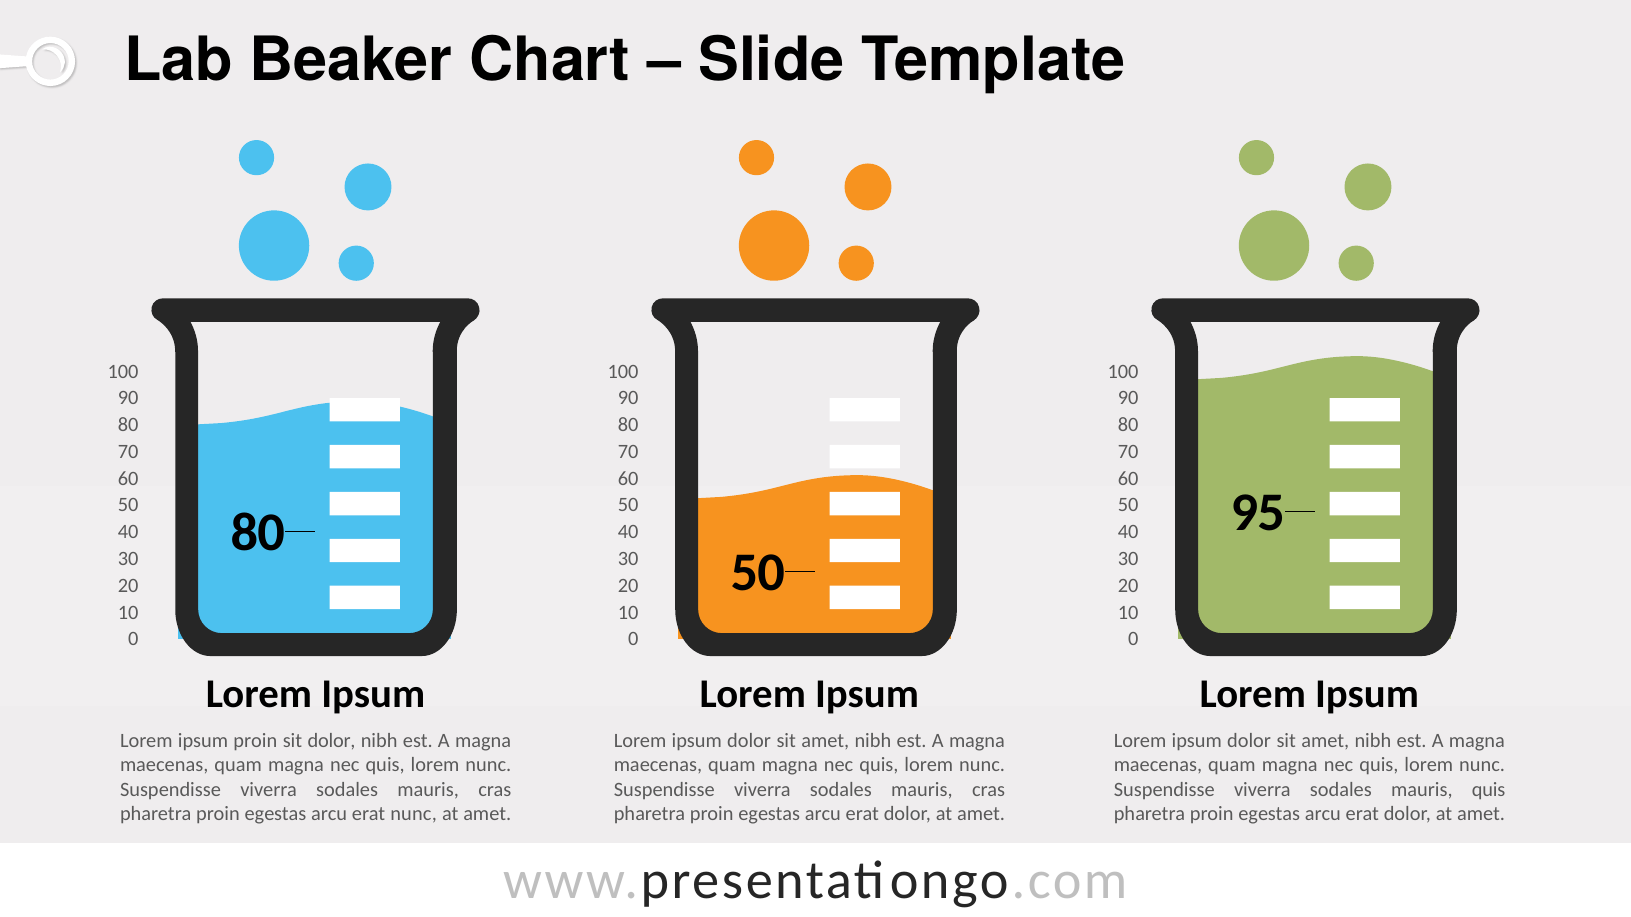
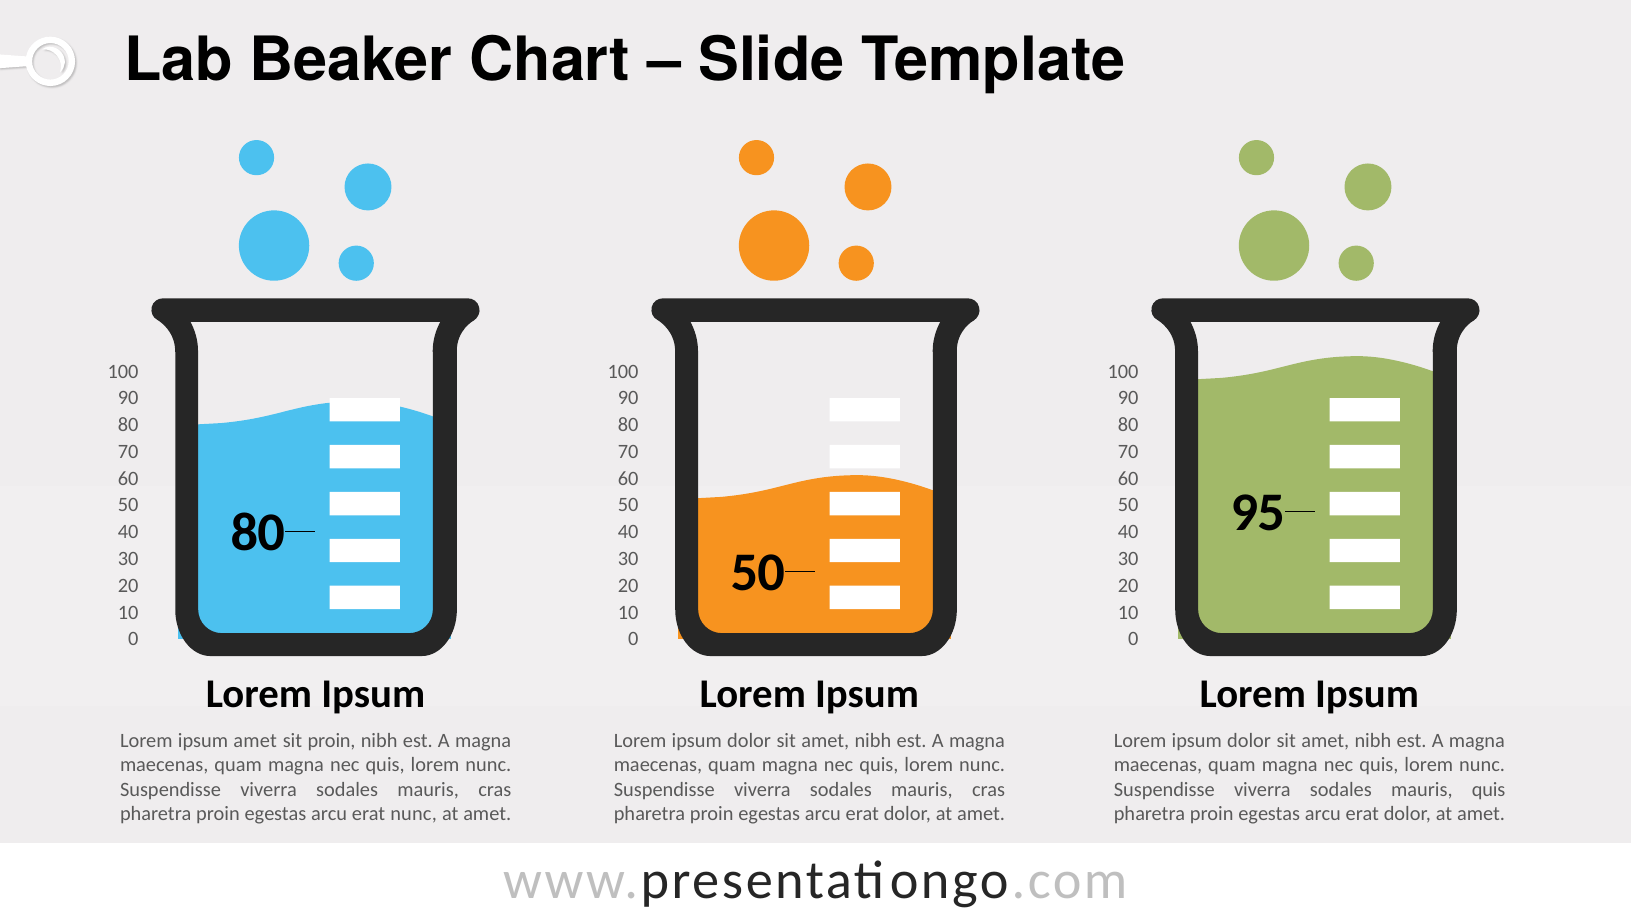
ipsum proin: proin -> amet (255, 741)
sit dolor: dolor -> proin (332, 741)
